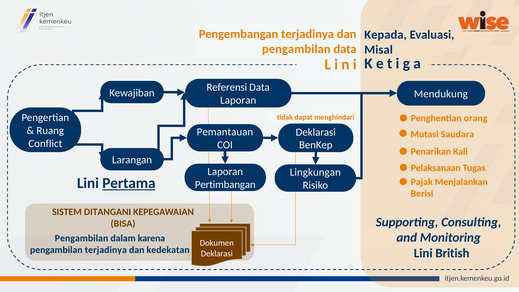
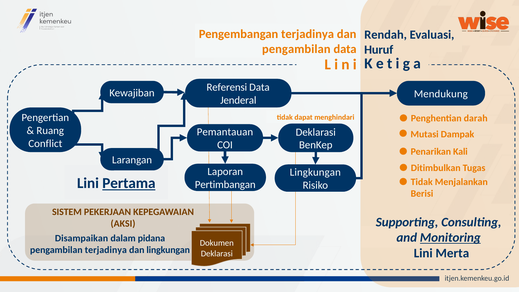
Kepada: Kepada -> Rendah (386, 35)
Misal: Misal -> Huruf (379, 50)
Laporan: Laporan -> Jenderal (238, 100)
orang: orang -> darah (476, 118)
Saudara: Saudara -> Dampak (458, 134)
Pelaksanaan: Pelaksanaan -> Ditimbulkan (436, 168)
Pajak: Pajak -> Tidak (422, 182)
DITANGANI: DITANGANI -> PEKERJAAN (108, 212)
BISA: BISA -> AKSI (123, 224)
Monitoring underline: none -> present (450, 238)
Pengambilan: Pengambilan -> Disampaikan (82, 238)
karena: karena -> pidana (151, 238)
dan kedekatan: kedekatan -> lingkungan (168, 250)
British: British -> Merta (452, 253)
